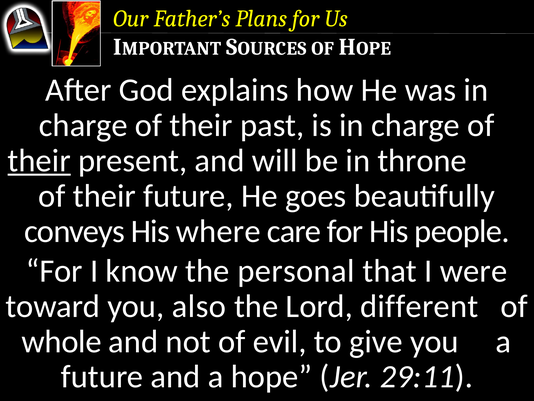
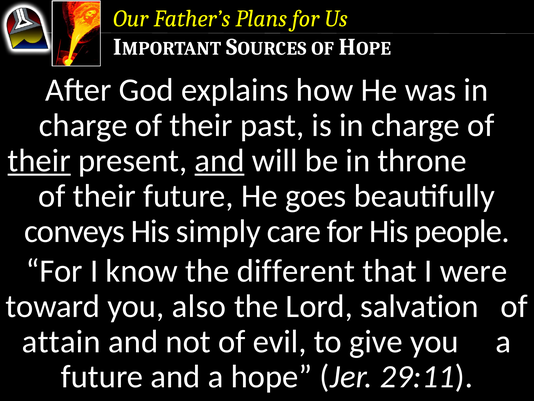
and underline: none -> present (220, 161)
where: where -> simply (218, 231)
personal: personal -> different (296, 271)
different: different -> salvation (419, 306)
whole: whole -> attain (61, 341)
